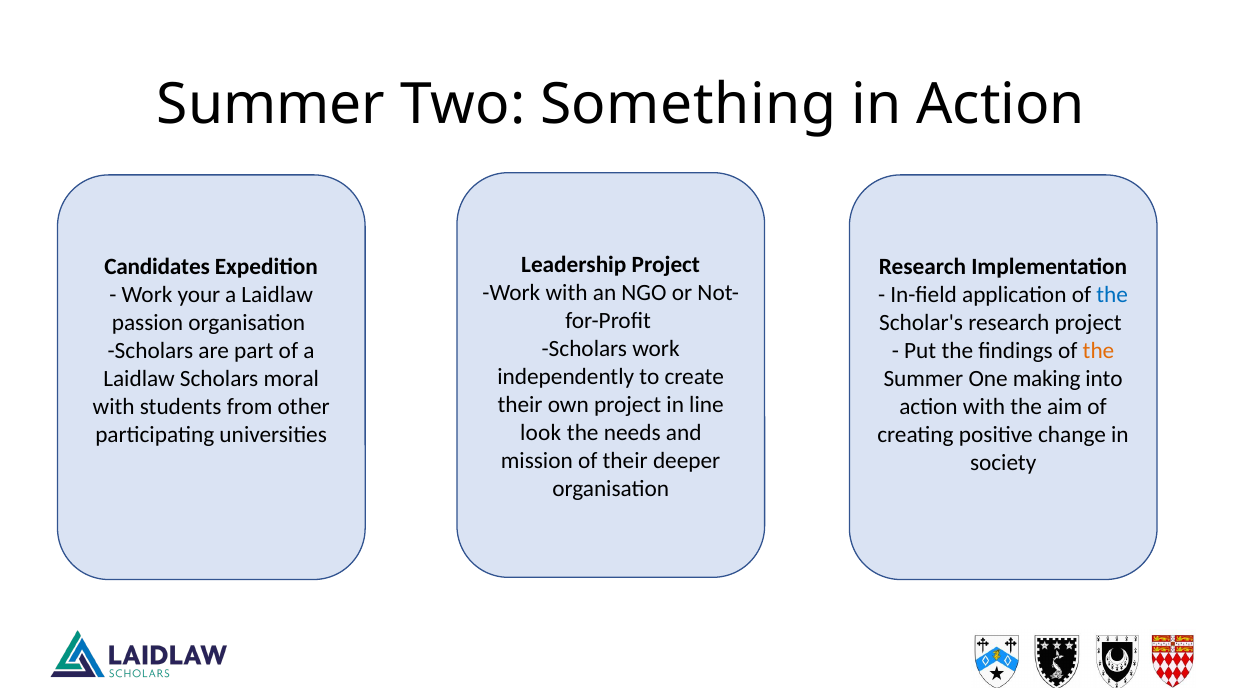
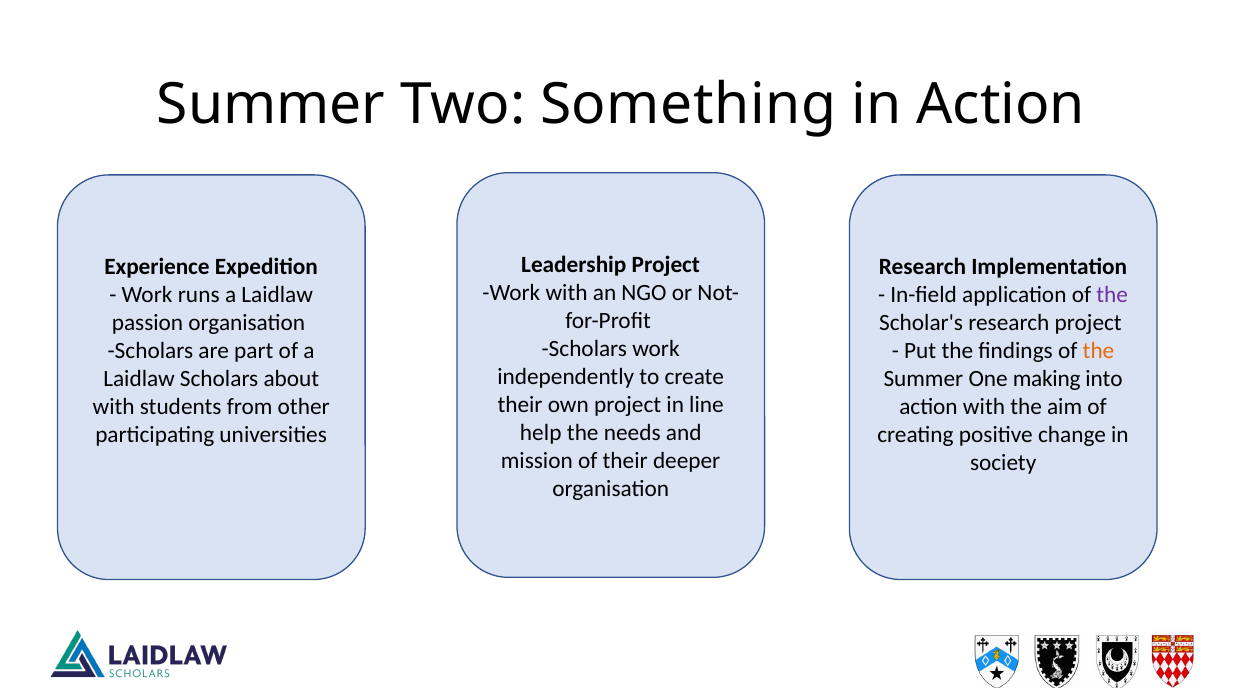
Candidates: Candidates -> Experience (157, 267)
your: your -> runs (199, 295)
the colour: blue -> purple (1112, 295)
moral: moral -> about (291, 379)
look: look -> help (541, 433)
